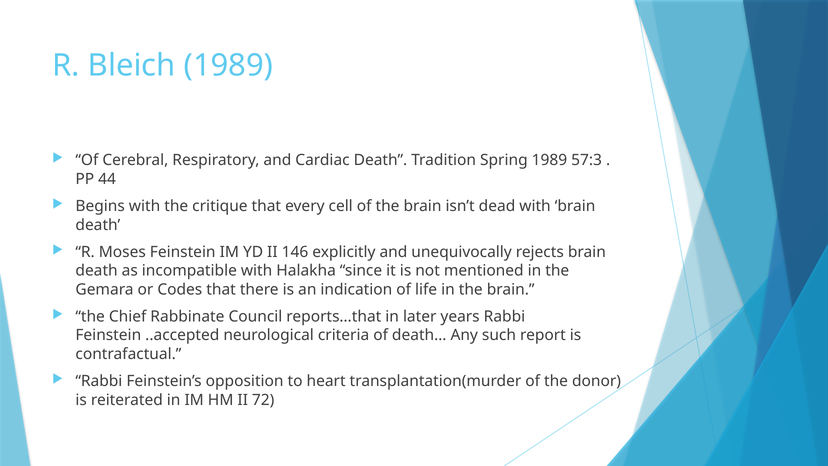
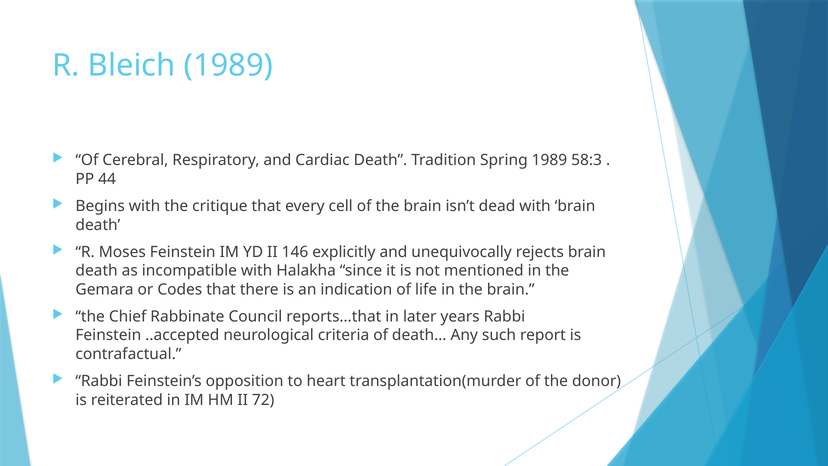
57:3: 57:3 -> 58:3 (587, 160)
